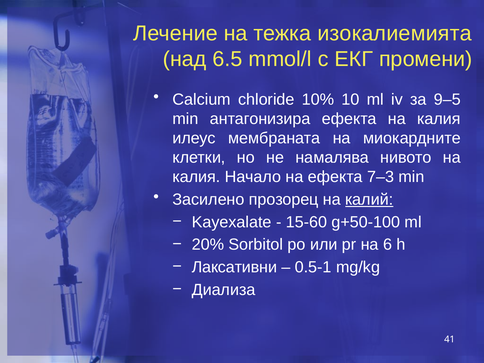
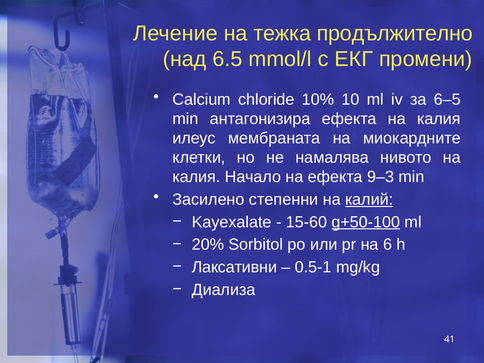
изокалиемията: изокалиемията -> продължително (395, 33)
9–5: 9–5 -> 6–5 (447, 99)
7–3: 7–3 -> 9–3 (381, 177)
прозорец: прозорец -> степенни (284, 199)
g+50-100 underline: none -> present (366, 222)
